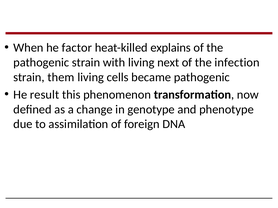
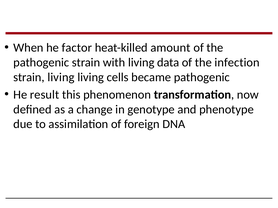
explains: explains -> amount (170, 48)
next: next -> data (168, 63)
strain them: them -> living (61, 77)
